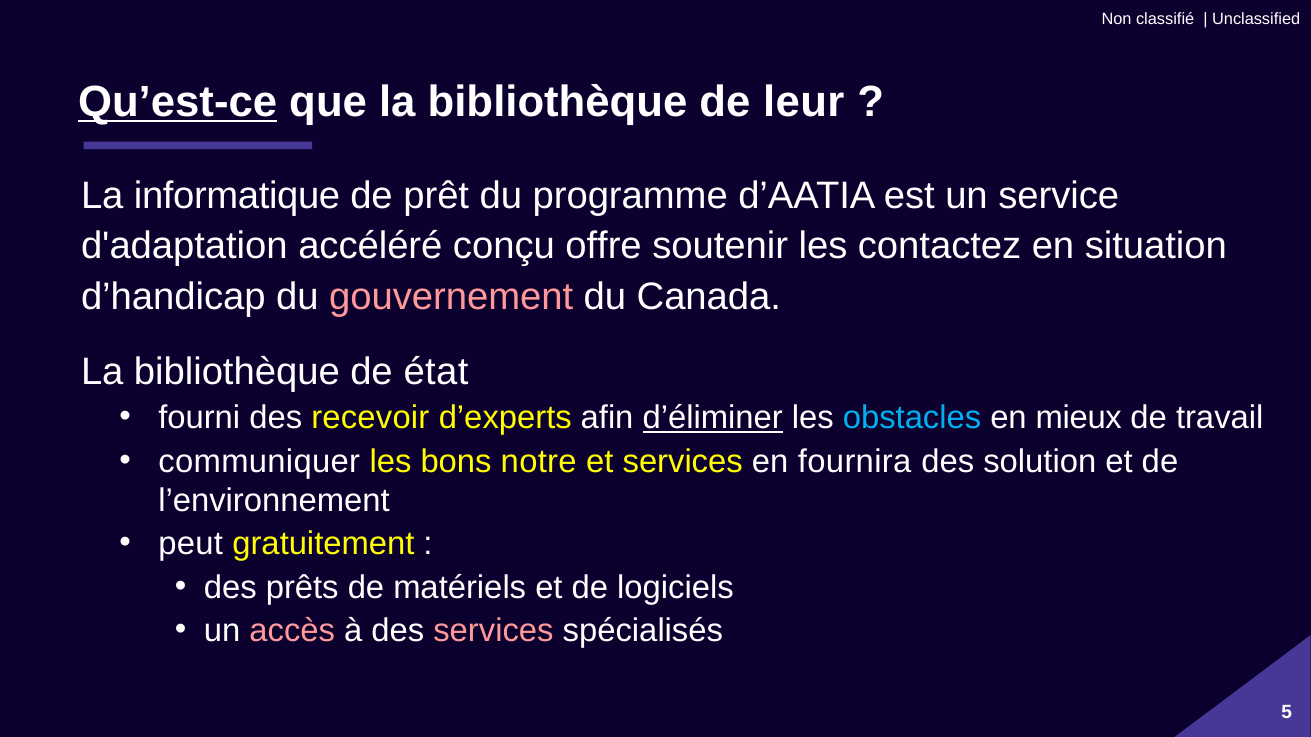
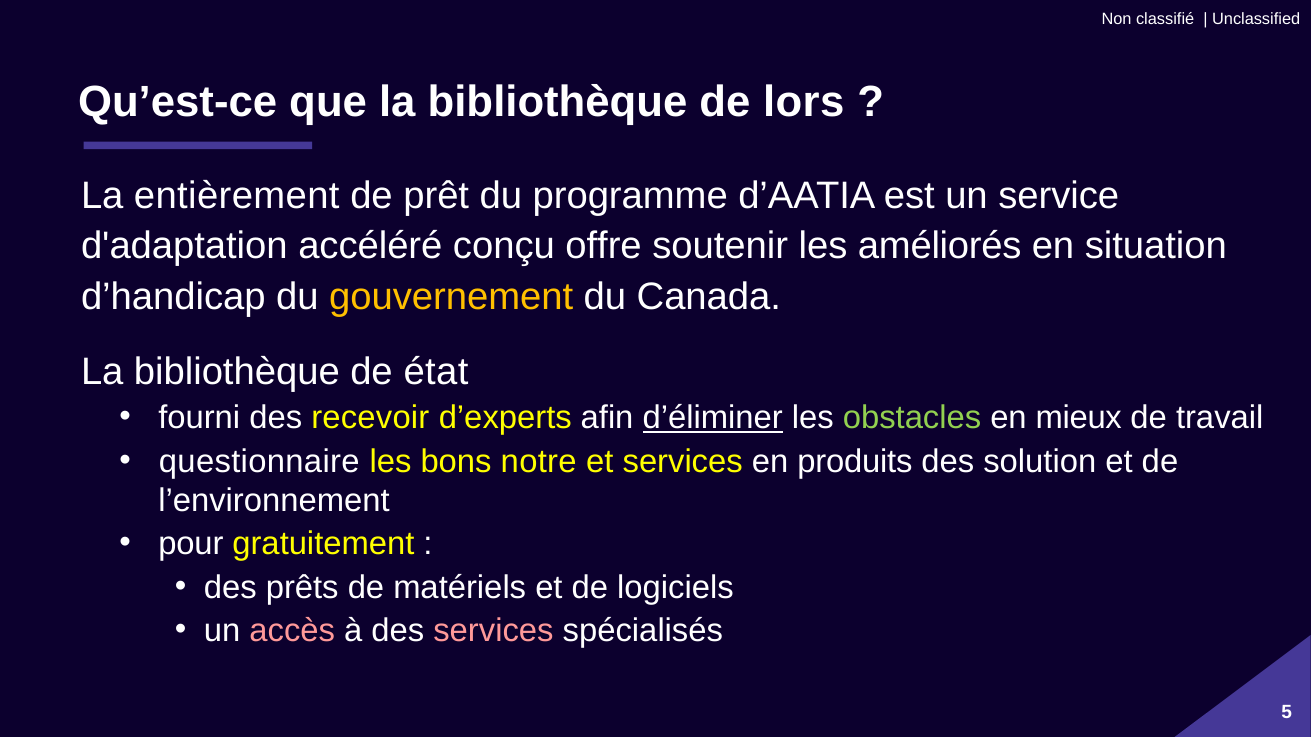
Qu’est-ce underline: present -> none (178, 102)
leur: leur -> lors (804, 102)
informatique: informatique -> entièrement (237, 196)
contactez: contactez -> améliorés (940, 246)
gouvernement colour: pink -> yellow (451, 297)
obstacles colour: light blue -> light green (912, 418)
communiquer: communiquer -> questionnaire (259, 462)
fournira: fournira -> produits (855, 462)
peut: peut -> pour (191, 544)
